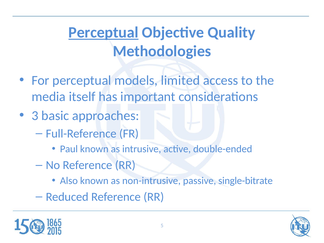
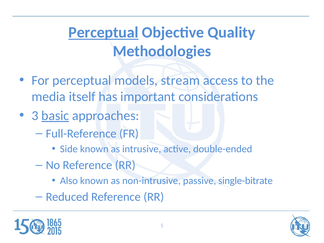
limited: limited -> stream (180, 80)
basic underline: none -> present (55, 116)
Paul: Paul -> Side (69, 149)
